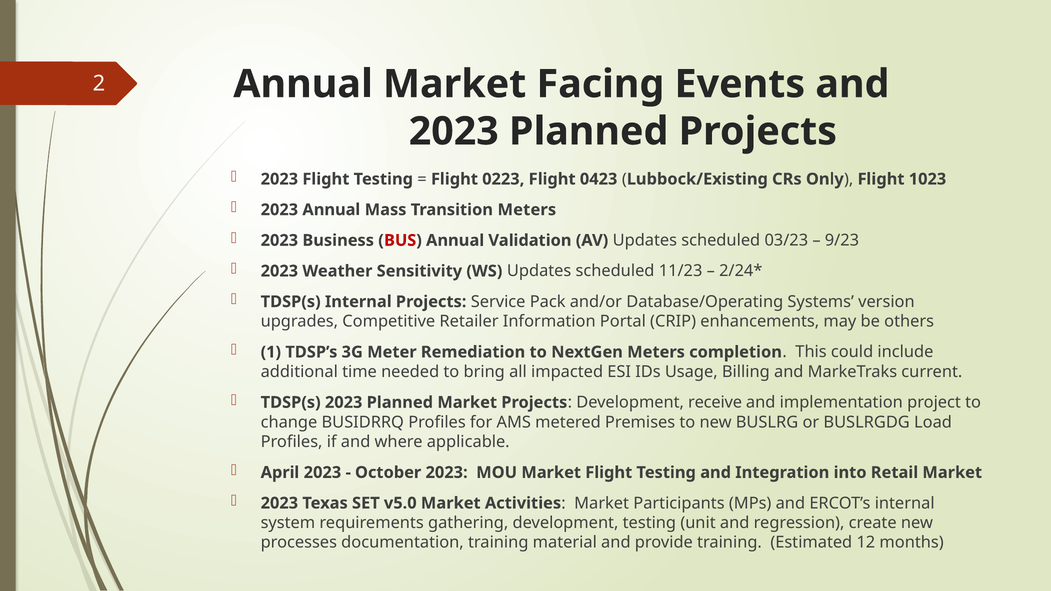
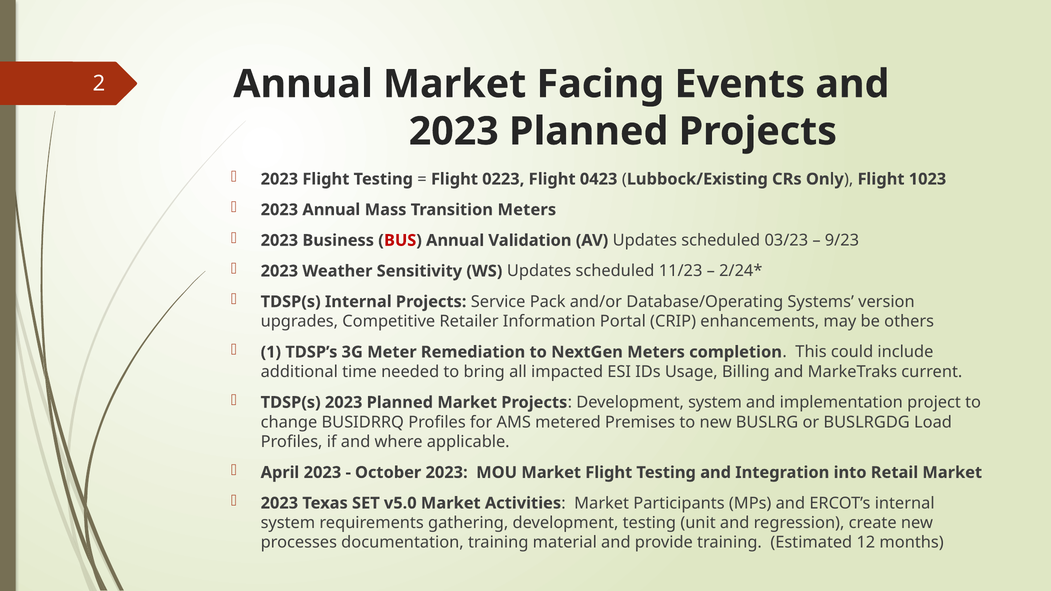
Development receive: receive -> system (715, 403)
